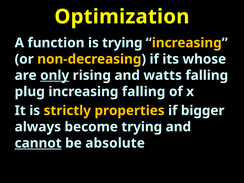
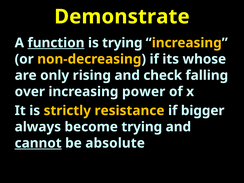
Optimization: Optimization -> Demonstrate (122, 17)
function underline: none -> present (56, 43)
only underline: present -> none (55, 75)
watts: watts -> check (163, 75)
plug: plug -> over (30, 92)
increasing falling: falling -> power (144, 92)
properties: properties -> resistance (129, 111)
